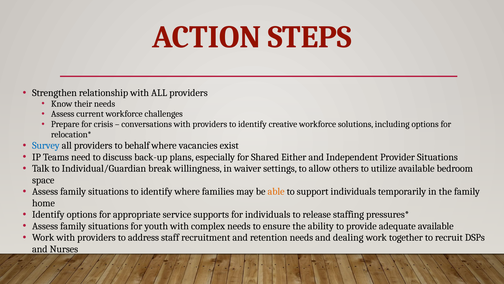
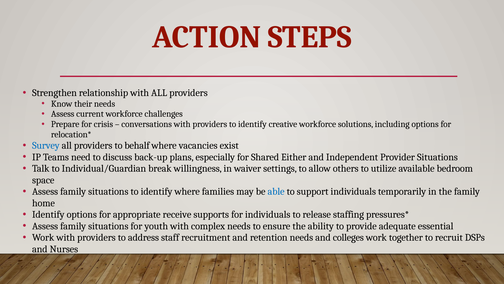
able colour: orange -> blue (276, 191)
service: service -> receive (177, 214)
adequate available: available -> essential (436, 226)
dealing: dealing -> colleges (348, 237)
